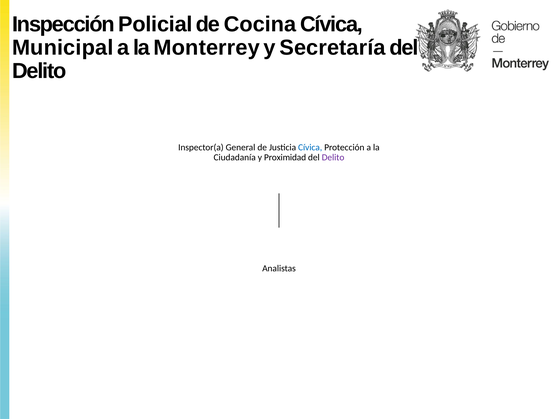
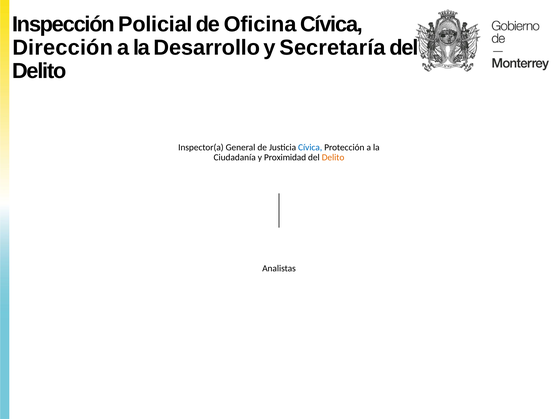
Cocina: Cocina -> Oficina (260, 24)
Municipal: Municipal -> Dirección (63, 48)
Monterrey: Monterrey -> Desarrollo (207, 48)
Delito colour: purple -> orange (333, 157)
